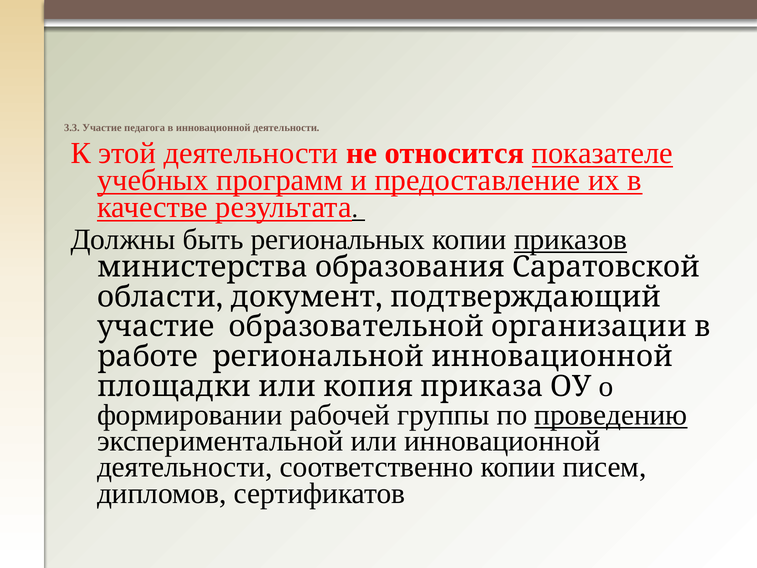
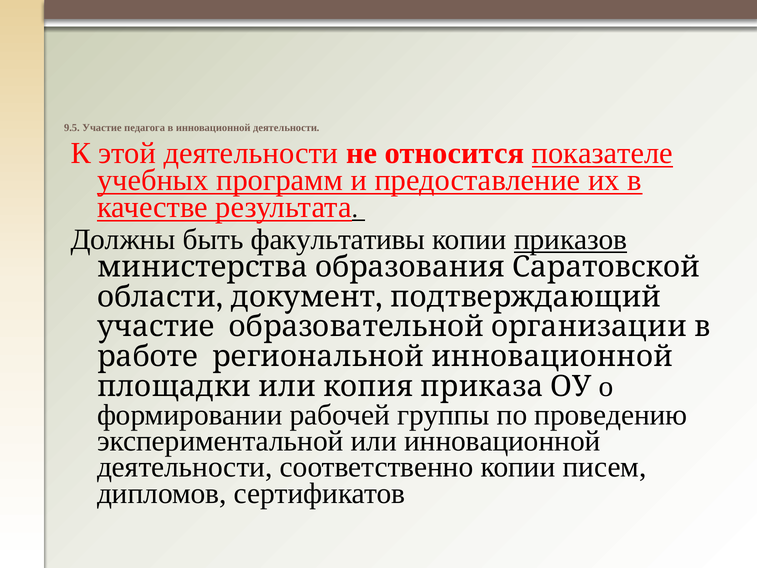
3.3: 3.3 -> 9.5 (72, 128)
региональных: региональных -> факультативы (338, 240)
проведению underline: present -> none (611, 415)
